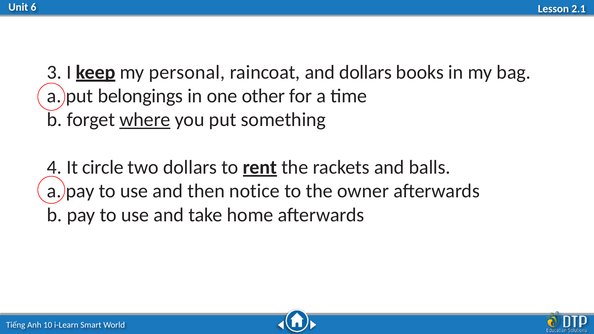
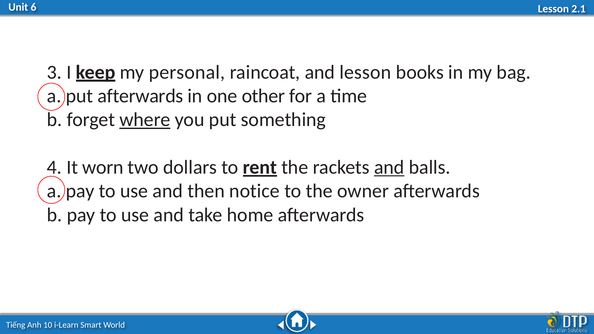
and dollars: dollars -> lesson (365, 72)
put belongings: belongings -> afterwards (140, 96)
circle: circle -> worn (103, 167)
and underline: none -> present (389, 167)
